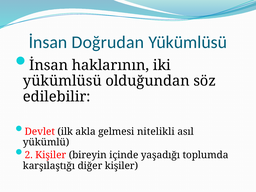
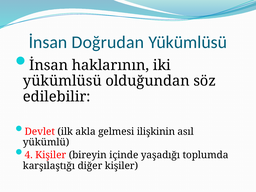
nitelikli: nitelikli -> ilişkinin (156, 132)
2: 2 -> 4 (29, 155)
